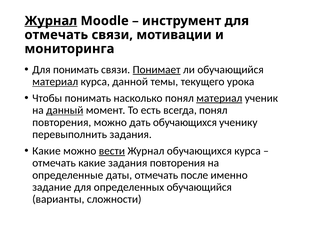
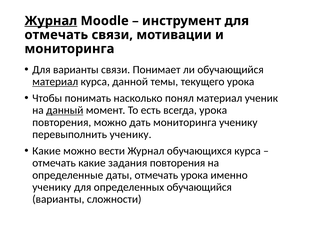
Для понимать: понимать -> варианты (76, 70)
Понимает underline: present -> none (157, 70)
материал underline: present -> none (219, 98)
всегда понял: понял -> урока (213, 110)
дать обучающихся: обучающихся -> мониторинга (185, 122)
перевыполнить задания: задания -> ученику (131, 135)
вести underline: present -> none (112, 151)
отмечать после: после -> урока (194, 175)
задание: задание -> ученику (52, 187)
